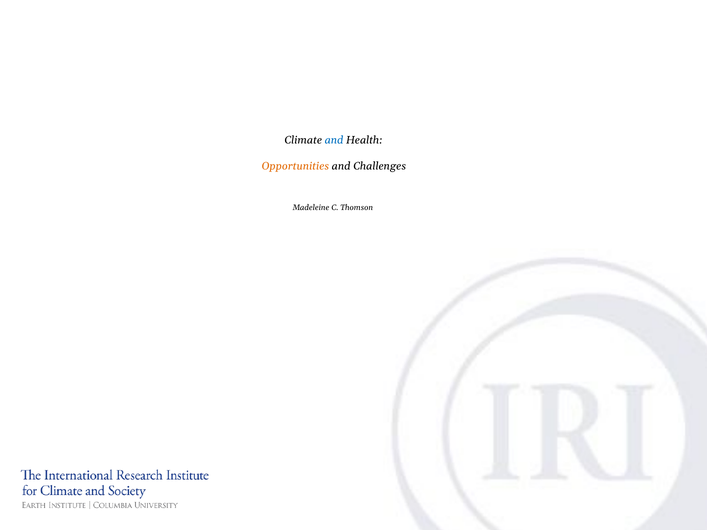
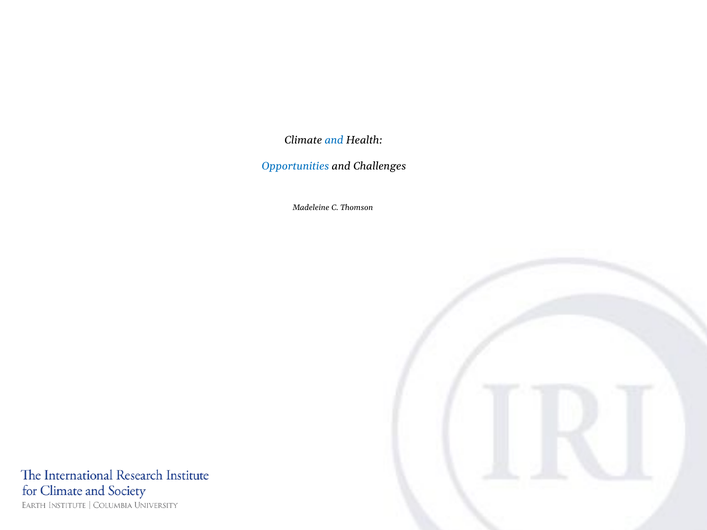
Opportunities colour: orange -> blue (295, 166)
